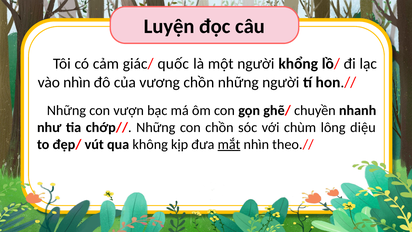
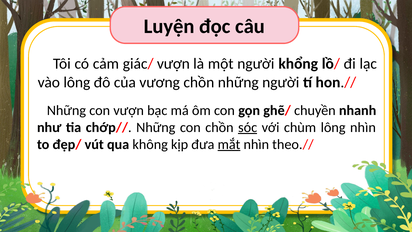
giác/ quốc: quốc -> vượn (173, 64)
vào nhìn: nhìn -> lông (77, 82)
sóc underline: none -> present (248, 127)
lông diệu: diệu -> nhìn (363, 127)
